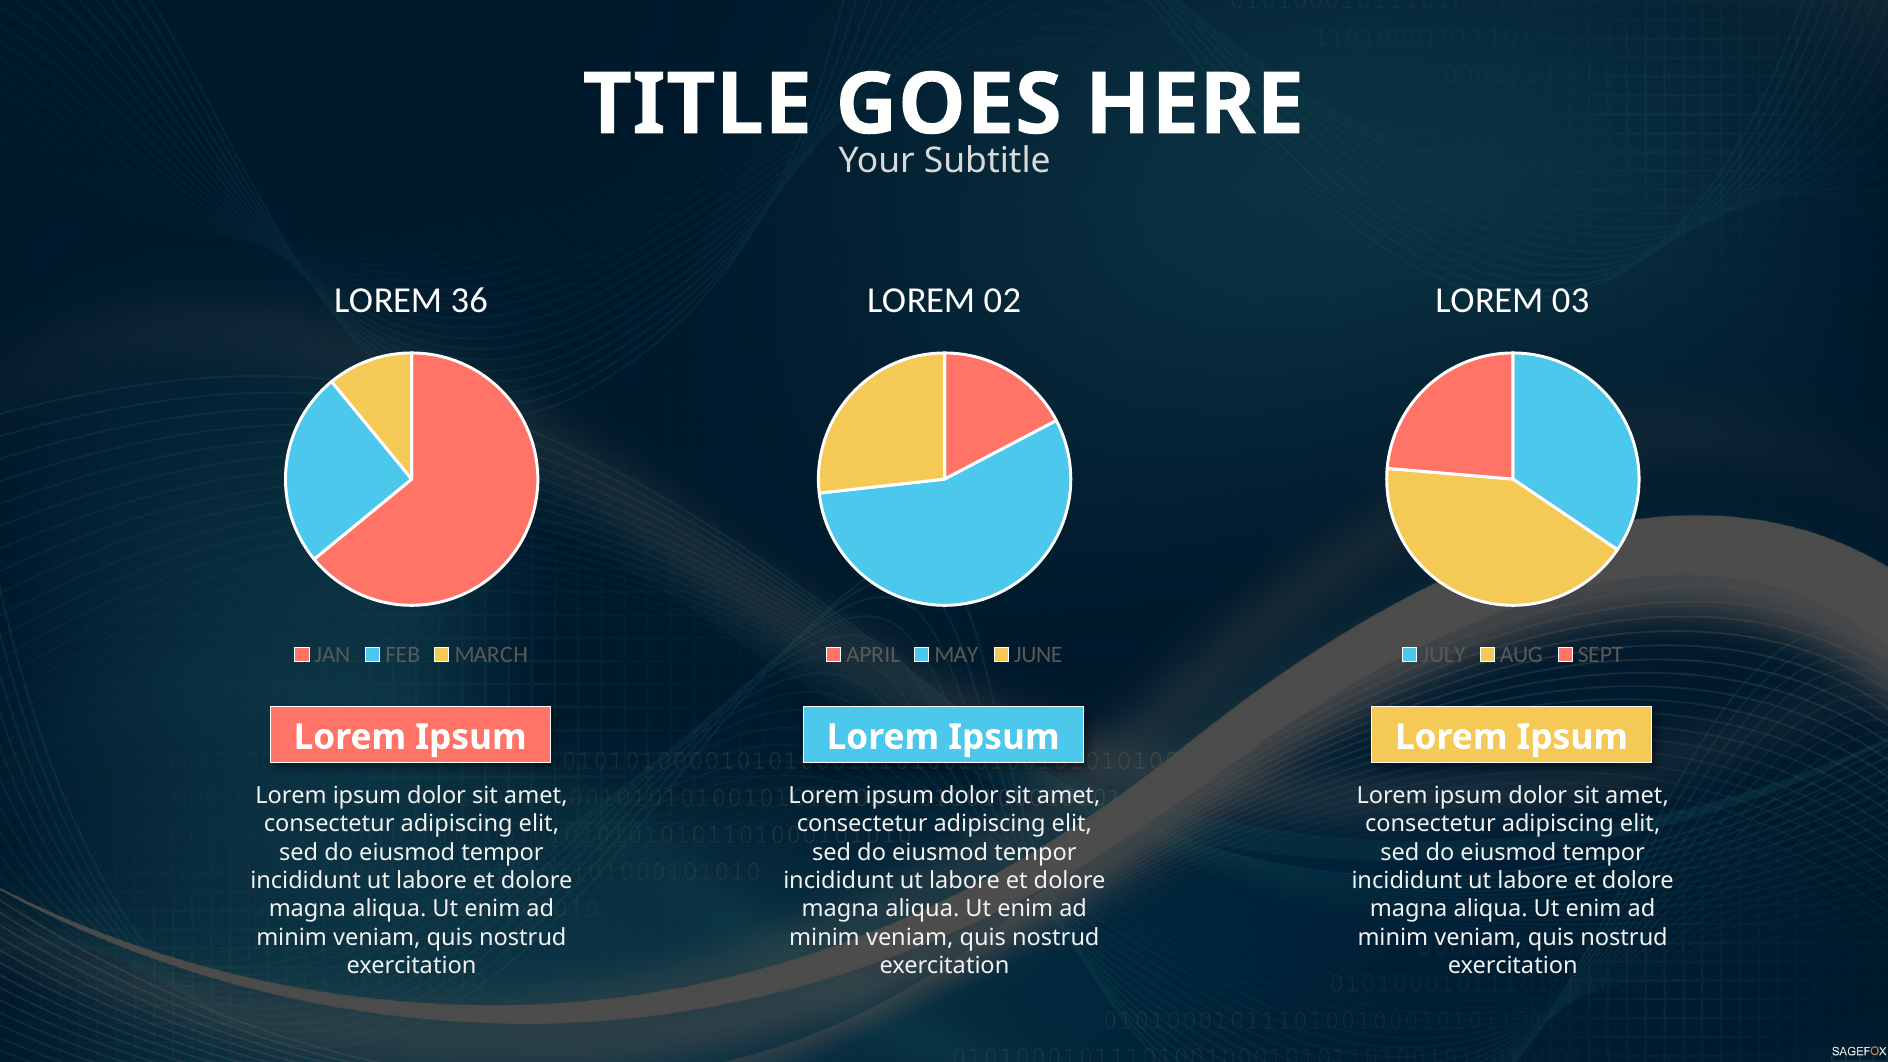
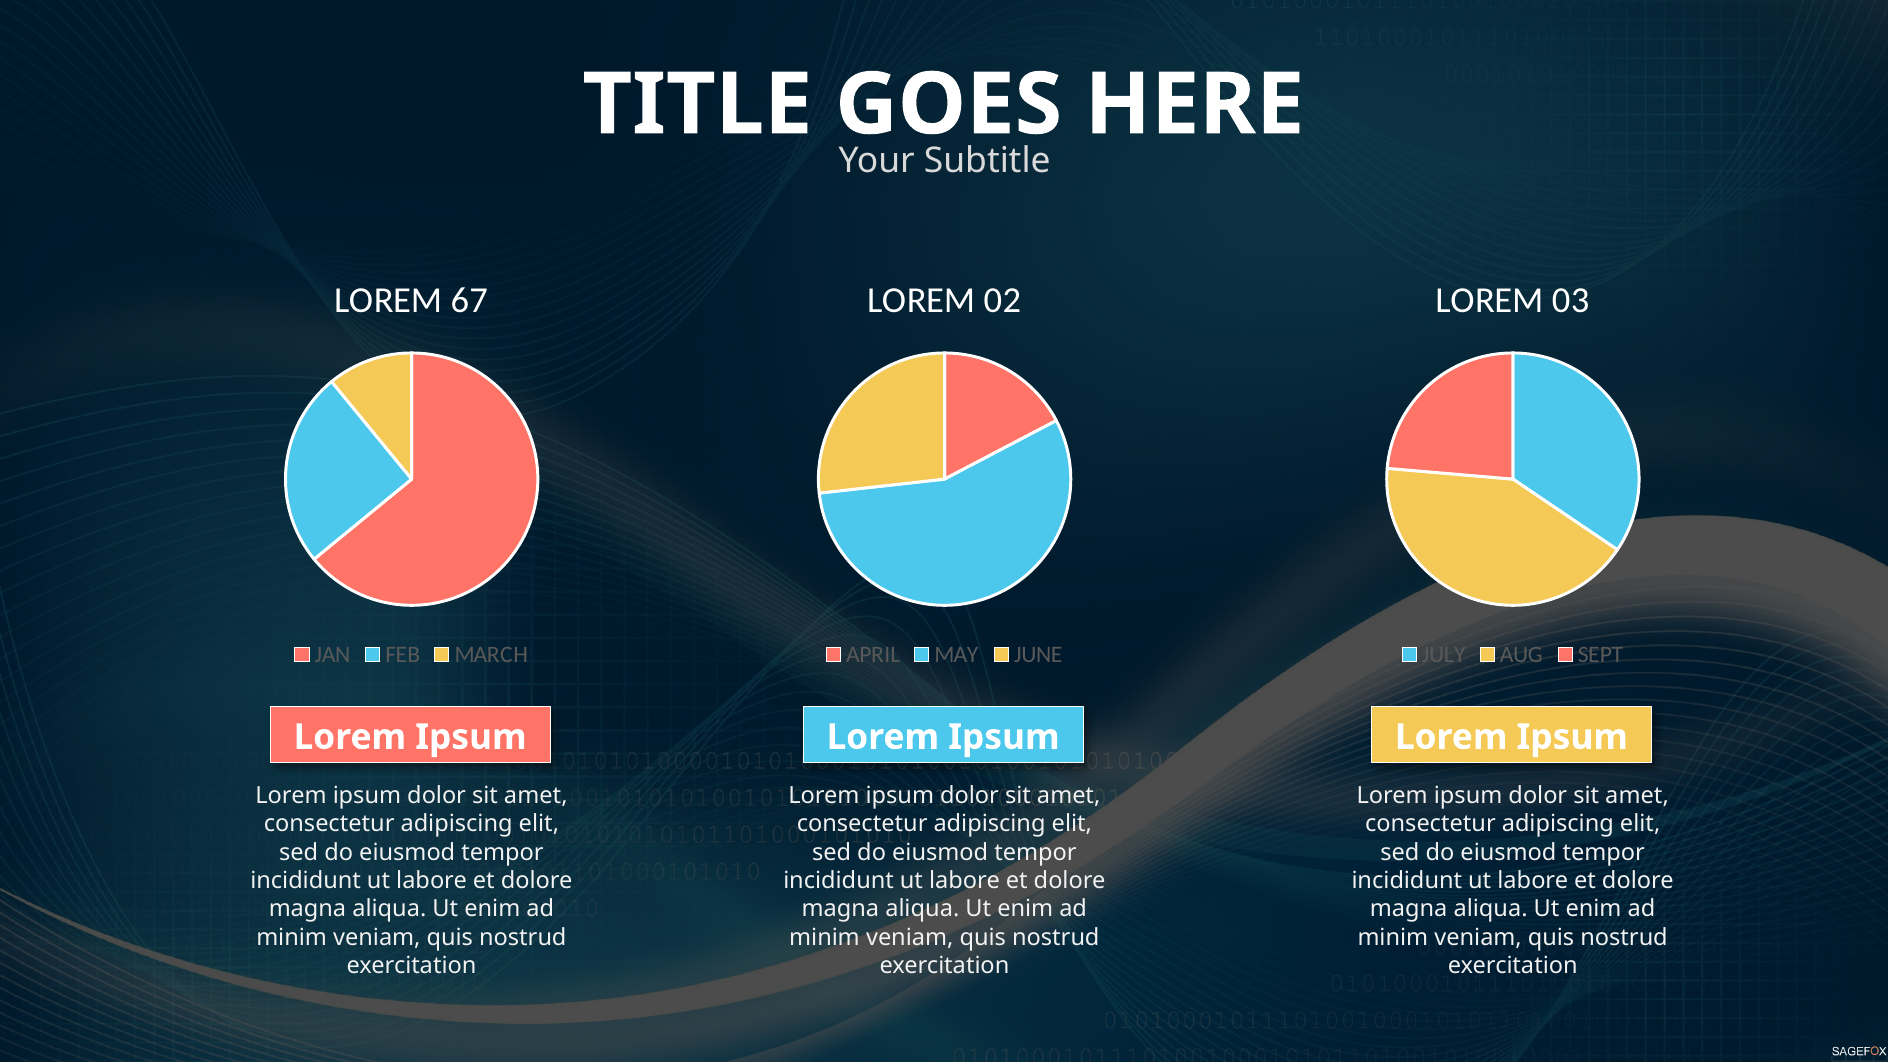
36: 36 -> 67 (469, 300)
